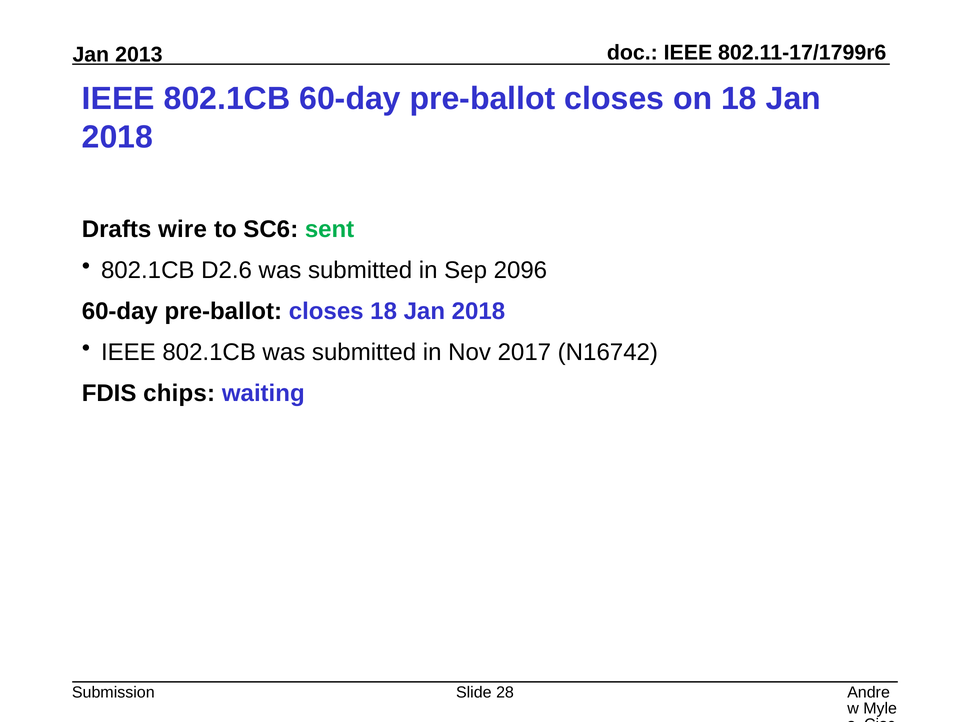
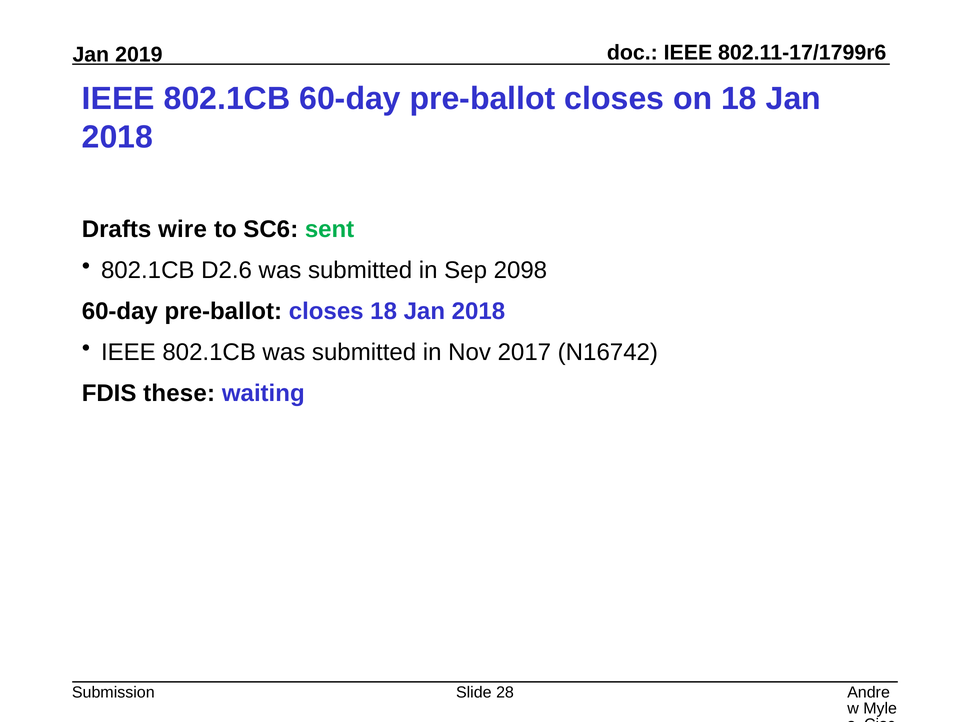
2013: 2013 -> 2019 (139, 55)
2096: 2096 -> 2098 (520, 270)
chips: chips -> these (179, 393)
